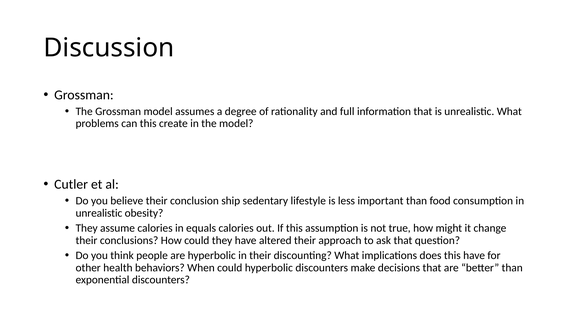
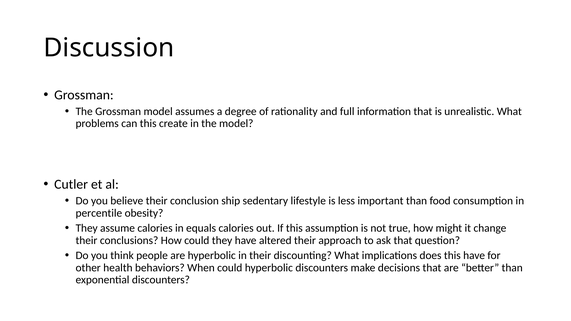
unrealistic: unrealistic -> percentile (99, 213)
